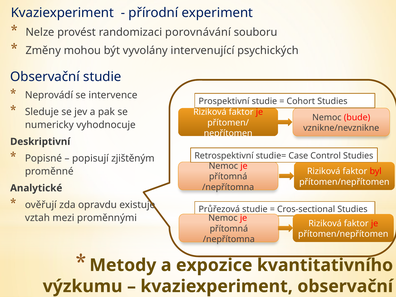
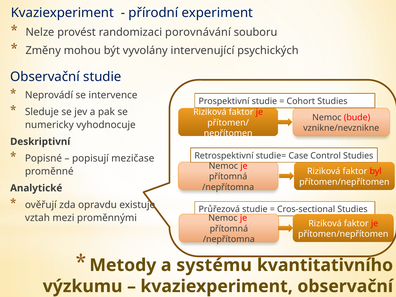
zjištěným: zjištěným -> mezičase (133, 158)
expozice: expozice -> systému (214, 265)
